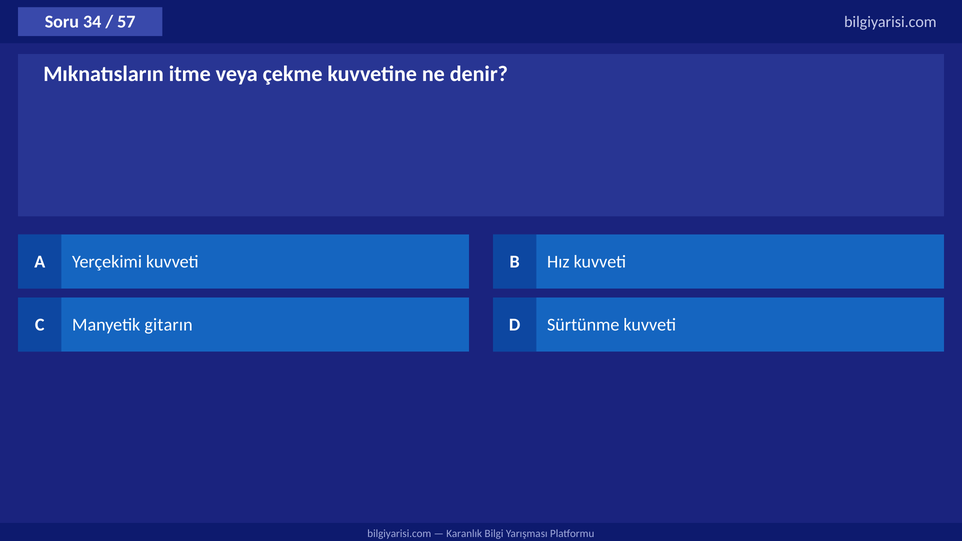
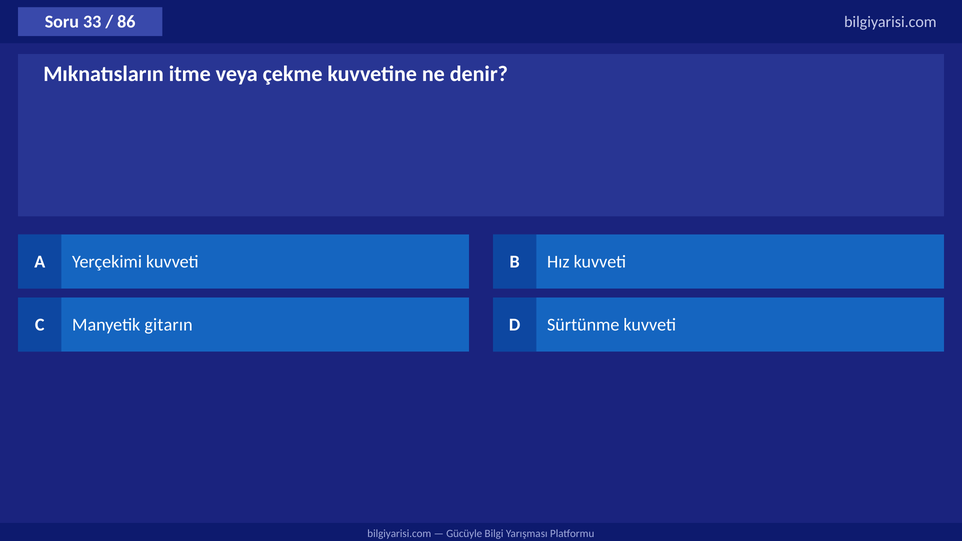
34: 34 -> 33 (92, 22)
57: 57 -> 86 (126, 22)
Karanlık: Karanlık -> Gücüyle (464, 534)
